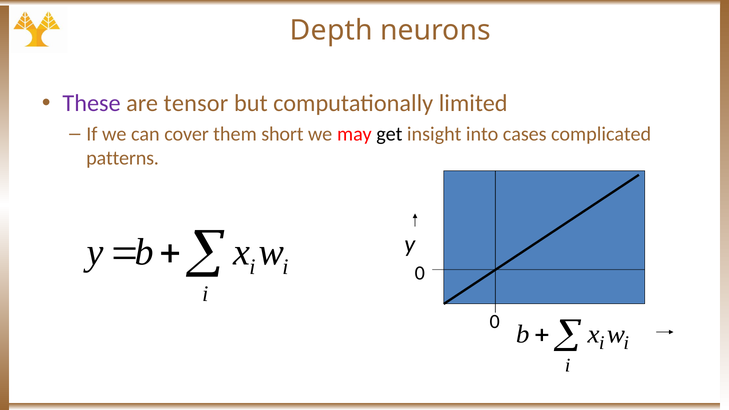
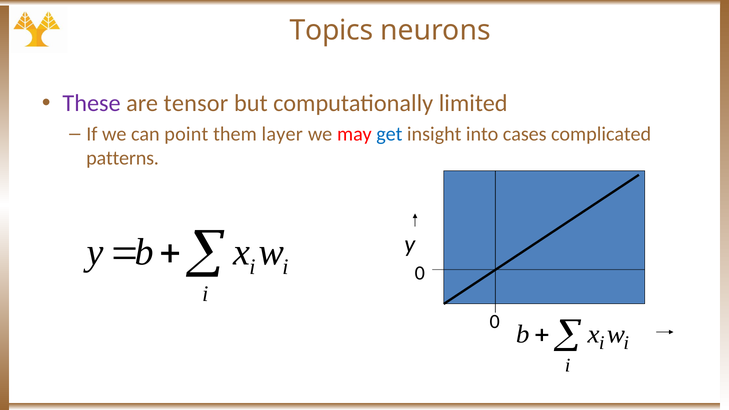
Depth: Depth -> Topics (332, 30)
cover: cover -> point (186, 134)
short: short -> layer (282, 134)
get colour: black -> blue (389, 134)
